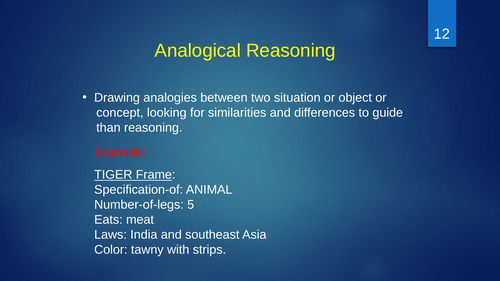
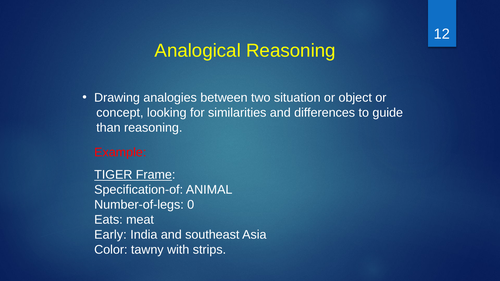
5: 5 -> 0 (191, 205)
Laws: Laws -> Early (110, 235)
